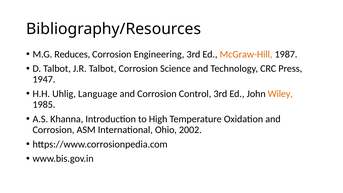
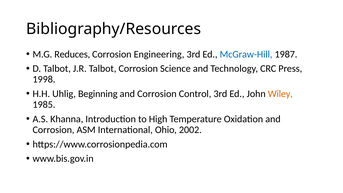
McGraw-Hill colour: orange -> blue (246, 54)
1947: 1947 -> 1998 (44, 79)
Language: Language -> Beginning (98, 94)
